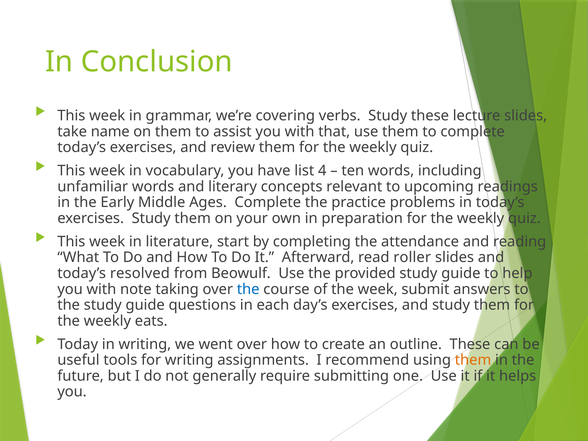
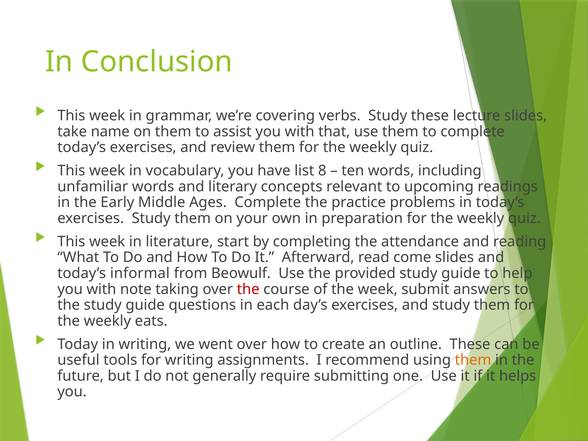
4: 4 -> 8 (322, 171)
roller: roller -> come (412, 257)
resolved: resolved -> informal (140, 273)
the colour: blue -> red (248, 289)
